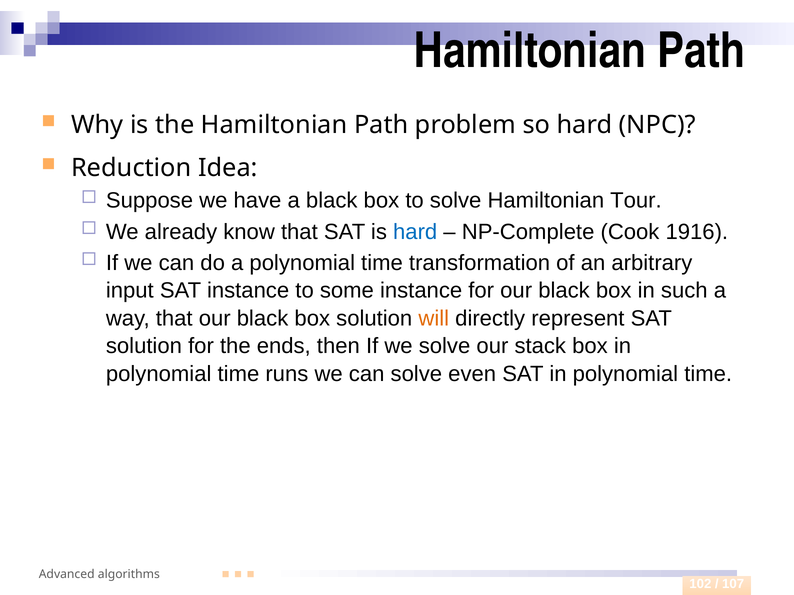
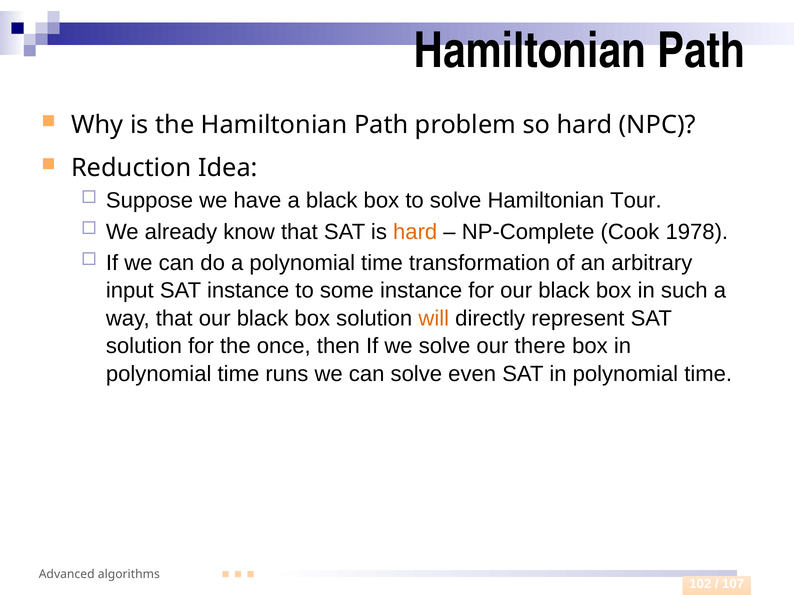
hard colour: blue -> orange (415, 232)
1916: 1916 -> 1978 (697, 232)
ends: ends -> once (284, 346)
stack: stack -> there (540, 346)
